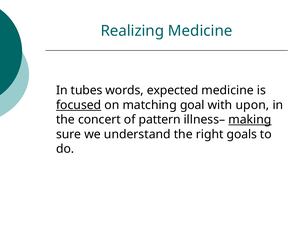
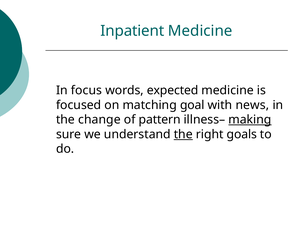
Realizing: Realizing -> Inpatient (132, 31)
tubes: tubes -> focus (86, 90)
focused underline: present -> none (79, 105)
upon: upon -> news (252, 105)
concert: concert -> change (99, 120)
the underline: none -> present (183, 134)
